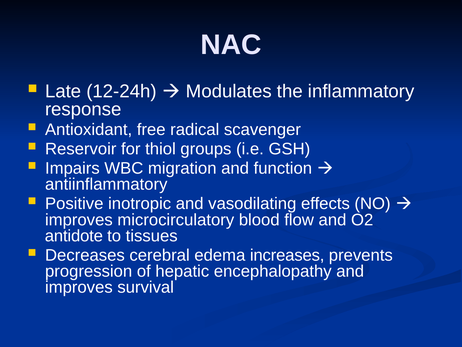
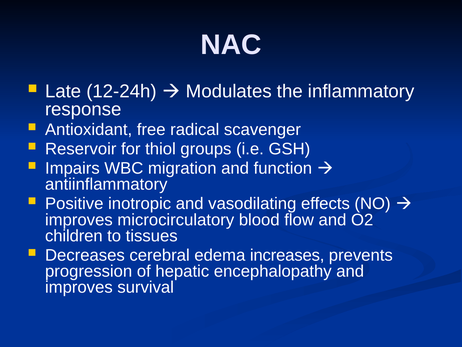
antidote: antidote -> children (74, 236)
